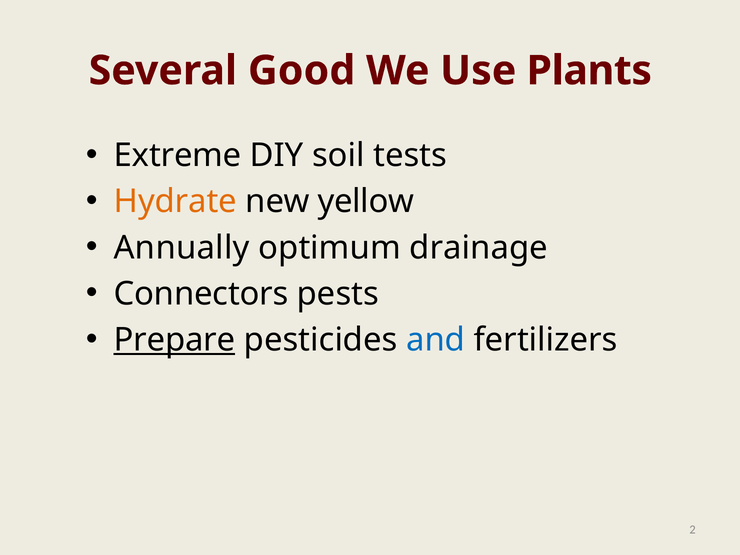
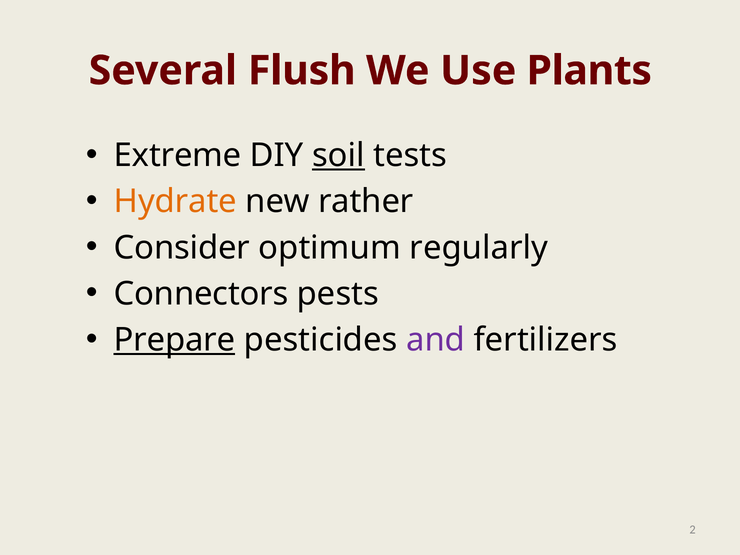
Good: Good -> Flush (302, 71)
soil underline: none -> present (338, 156)
yellow: yellow -> rather (366, 202)
Annually: Annually -> Consider (182, 248)
drainage: drainage -> regularly (479, 248)
and colour: blue -> purple (436, 340)
